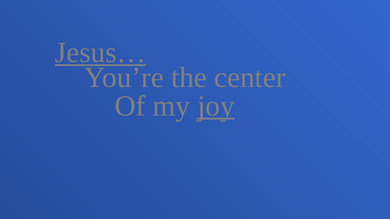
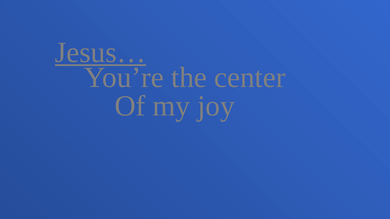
joy underline: present -> none (216, 106)
